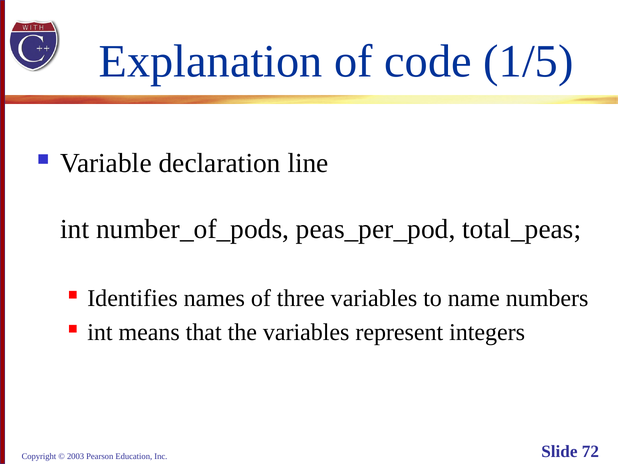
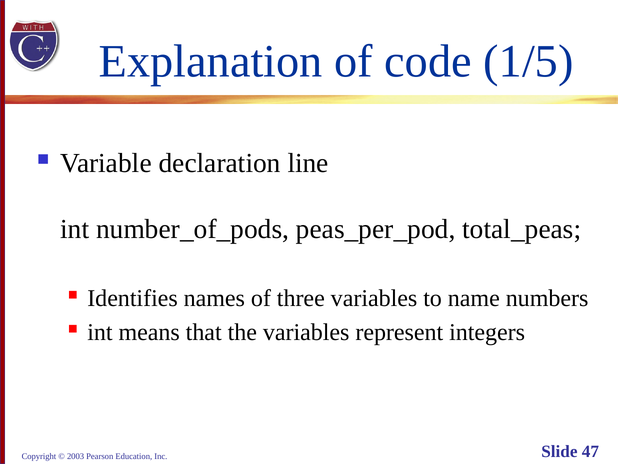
72: 72 -> 47 (590, 451)
